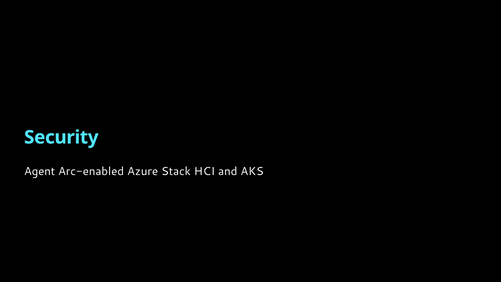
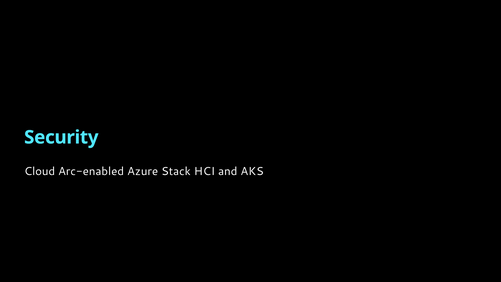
Agent: Agent -> Cloud (40, 171)
